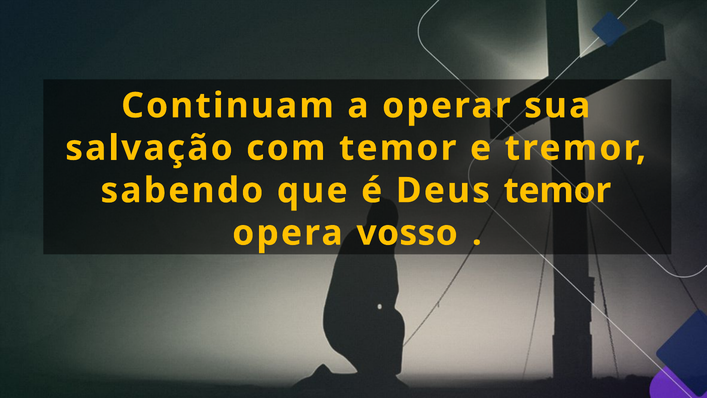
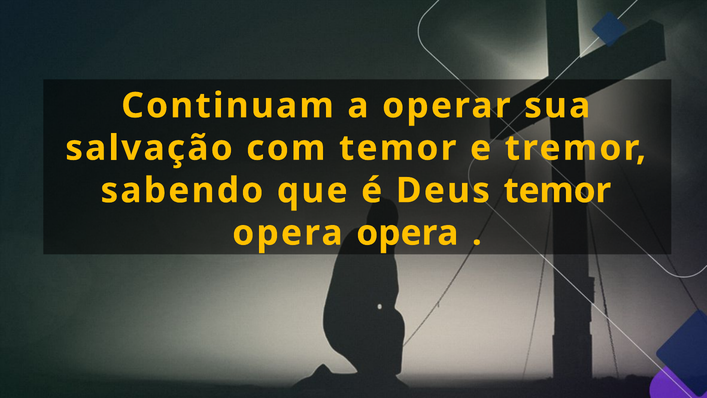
opera vosso: vosso -> opera (407, 233)
